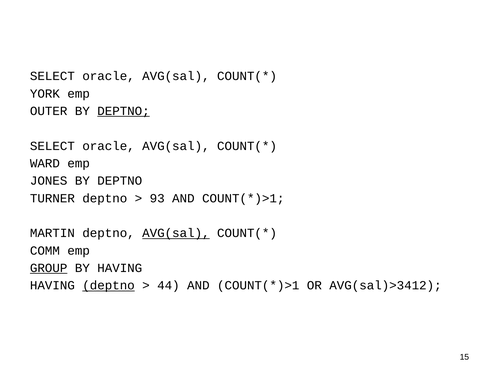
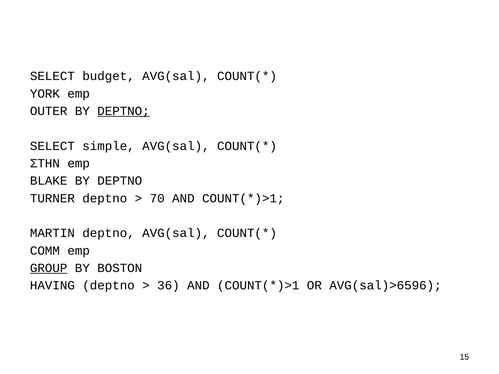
oracle: oracle -> budget (109, 76)
oracle: oracle -> simple (109, 146)
WARD: WARD -> ΣΤΗΝ (45, 163)
JONES: JONES -> BLAKE (49, 181)
93: 93 -> 70 (157, 198)
AVG(sal underline: present -> none (176, 233)
BY HAVING: HAVING -> BOSTON (120, 268)
deptno underline: present -> none (109, 286)
44: 44 -> 36 (168, 286)
AVG(sal)>3412: AVG(sal)>3412 -> AVG(sal)>6596 (385, 286)
